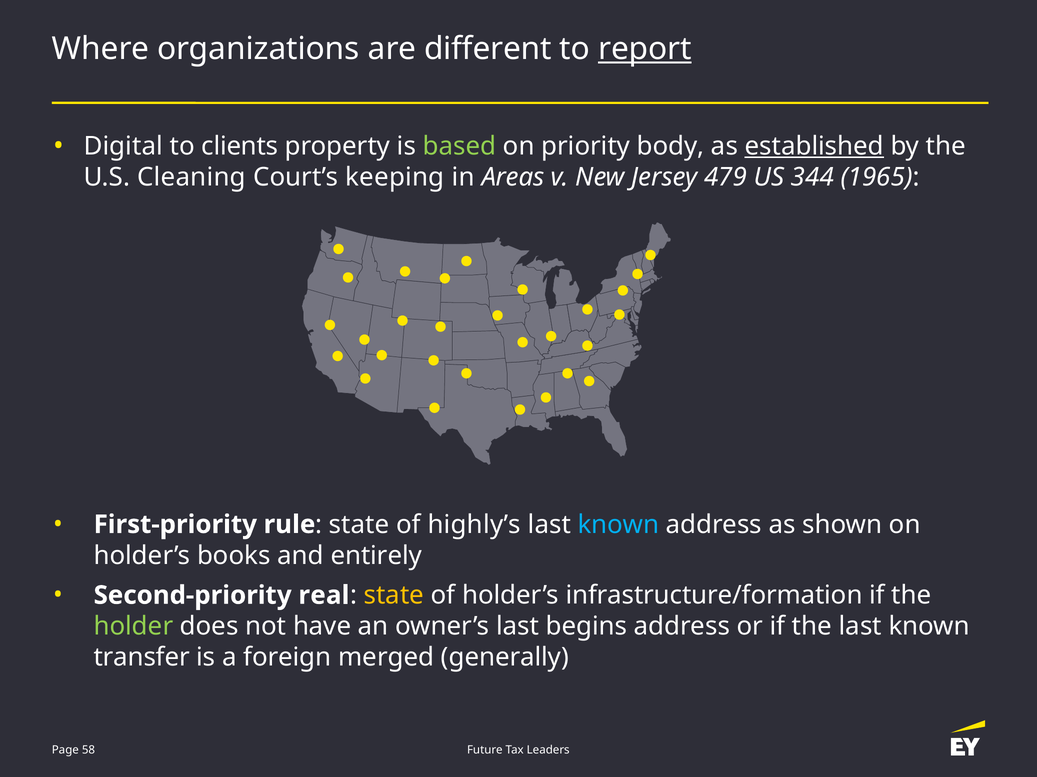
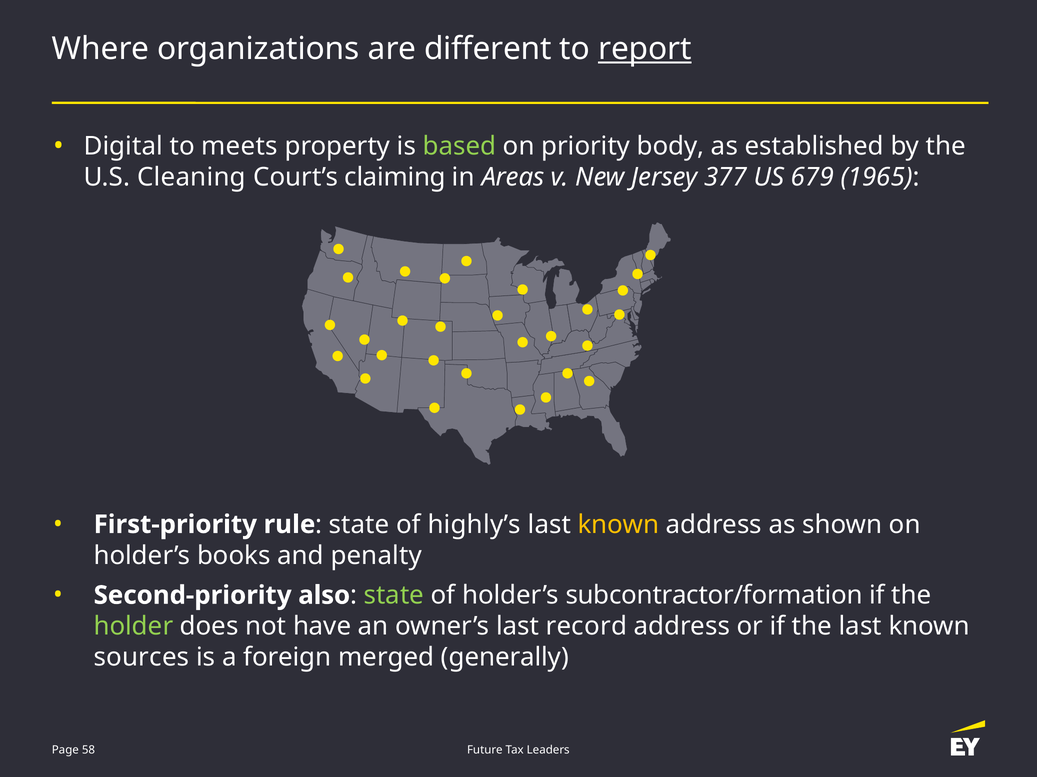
clients: clients -> meets (240, 146)
established underline: present -> none (814, 146)
keeping: keeping -> claiming (395, 178)
479: 479 -> 377 (725, 178)
344: 344 -> 679 (812, 178)
known colour: light blue -> yellow (618, 525)
entirely: entirely -> penalty (376, 556)
real: real -> also (324, 596)
state colour: yellow -> light green (394, 596)
infrastructure/formation: infrastructure/formation -> subcontractor/formation (714, 596)
begins: begins -> record (586, 627)
transfer: transfer -> sources (142, 658)
